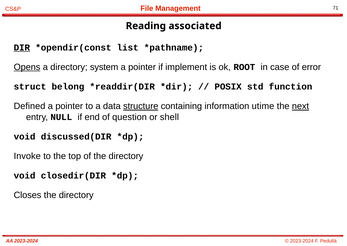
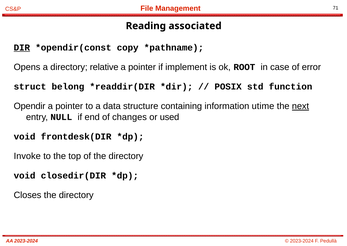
list: list -> copy (128, 48)
Opens underline: present -> none (27, 67)
system: system -> relative (104, 67)
Defined: Defined -> Opendir (30, 106)
structure underline: present -> none (141, 106)
question: question -> changes (130, 117)
shell: shell -> used (170, 117)
discussed(DIR: discussed(DIR -> frontdesk(DIR (76, 136)
